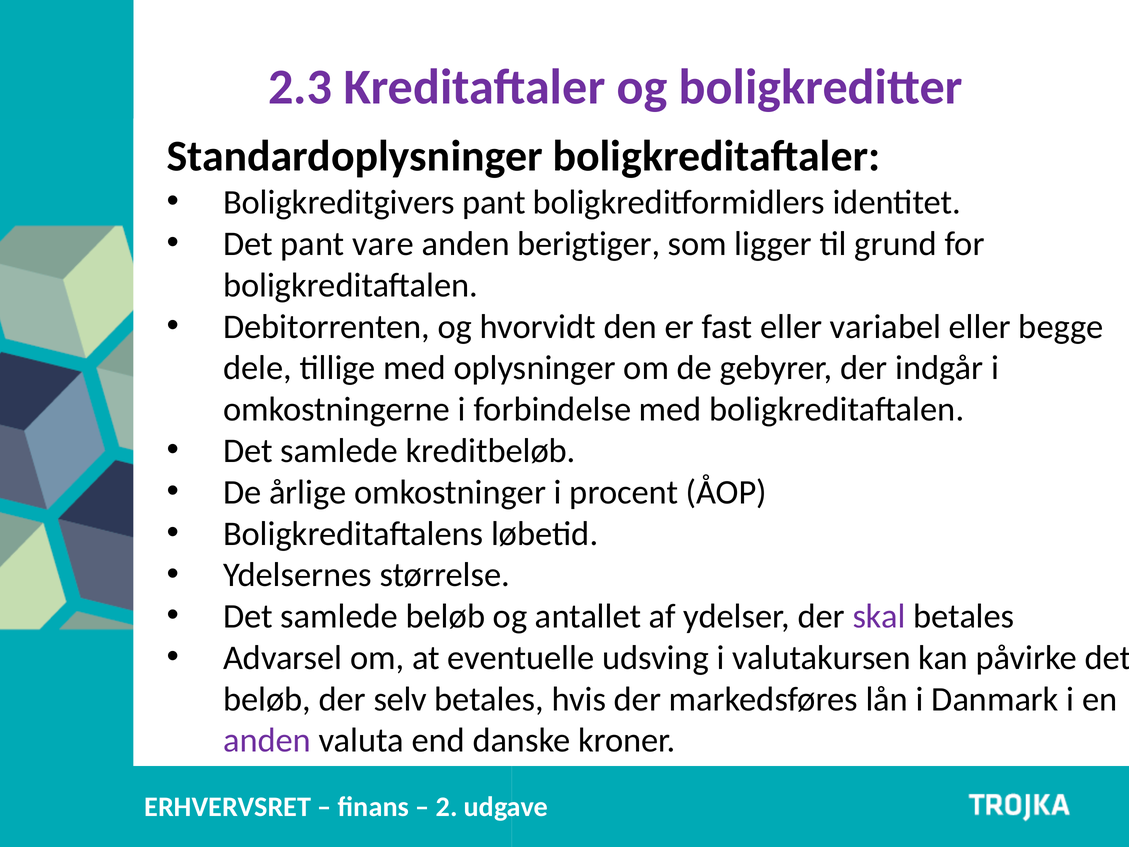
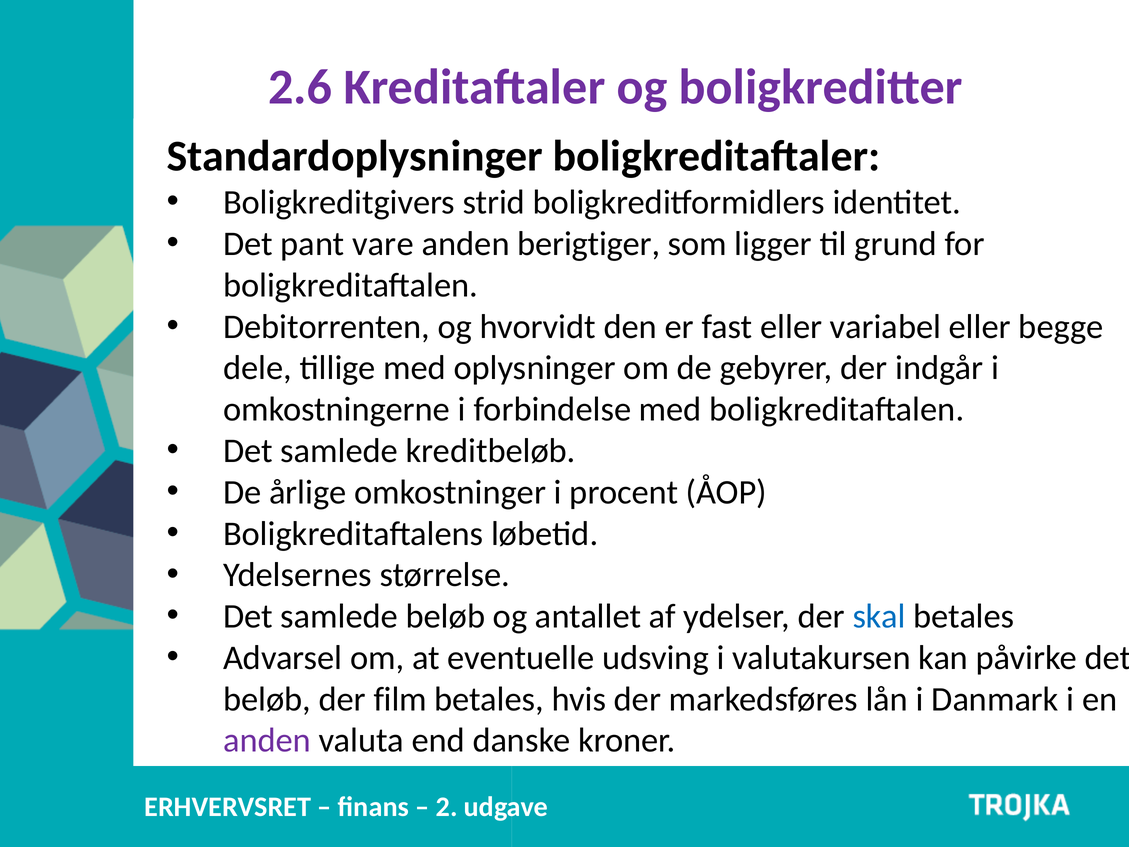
2.3: 2.3 -> 2.6 (300, 87)
Boligkreditgivers pant: pant -> strid (494, 202)
skal colour: purple -> blue (879, 616)
selv: selv -> film (400, 699)
